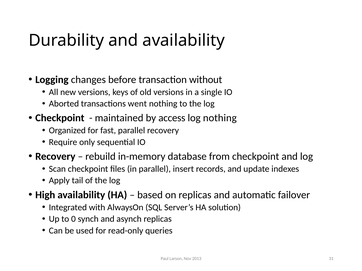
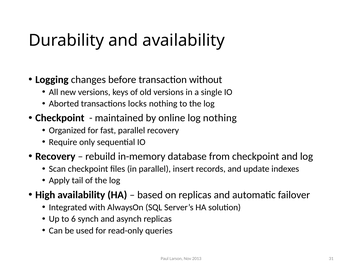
went: went -> locks (137, 104)
access: access -> online (172, 118)
0: 0 -> 6 (73, 219)
